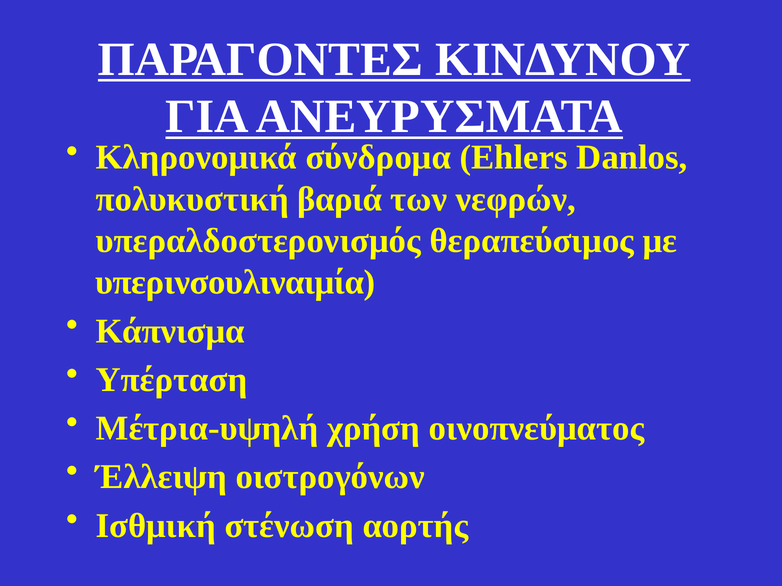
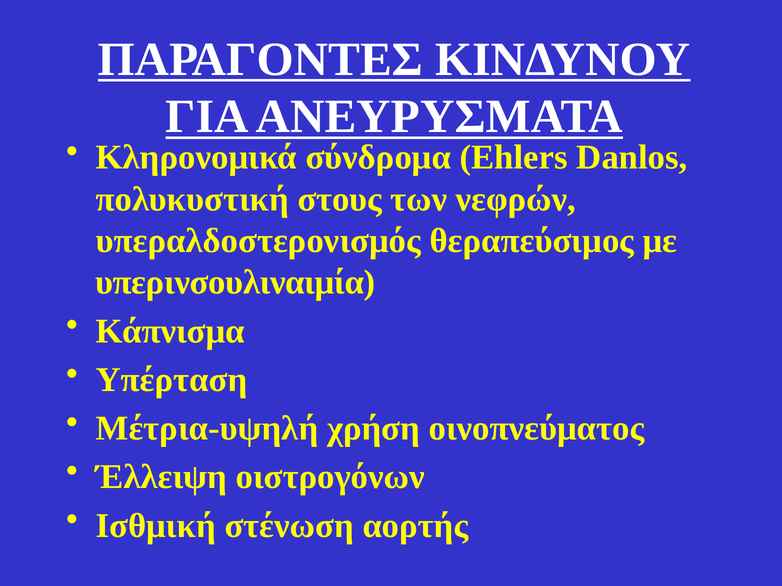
βαριά: βαριά -> στους (340, 199)
